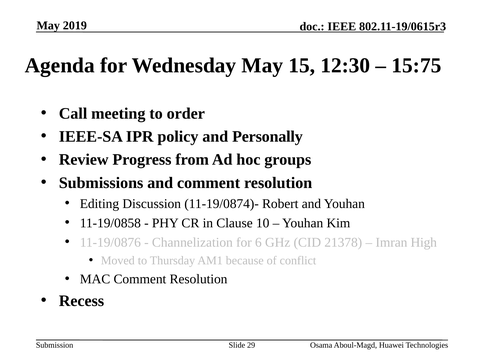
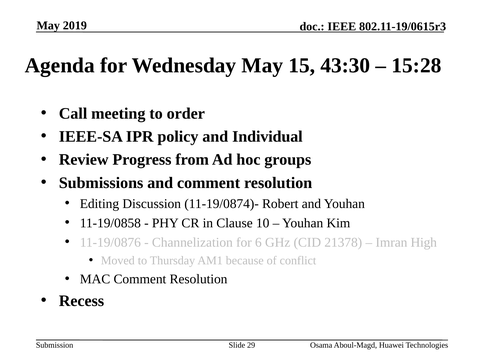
12:30: 12:30 -> 43:30 (345, 65)
15:75: 15:75 -> 15:28 (416, 65)
Personally: Personally -> Individual (267, 137)
